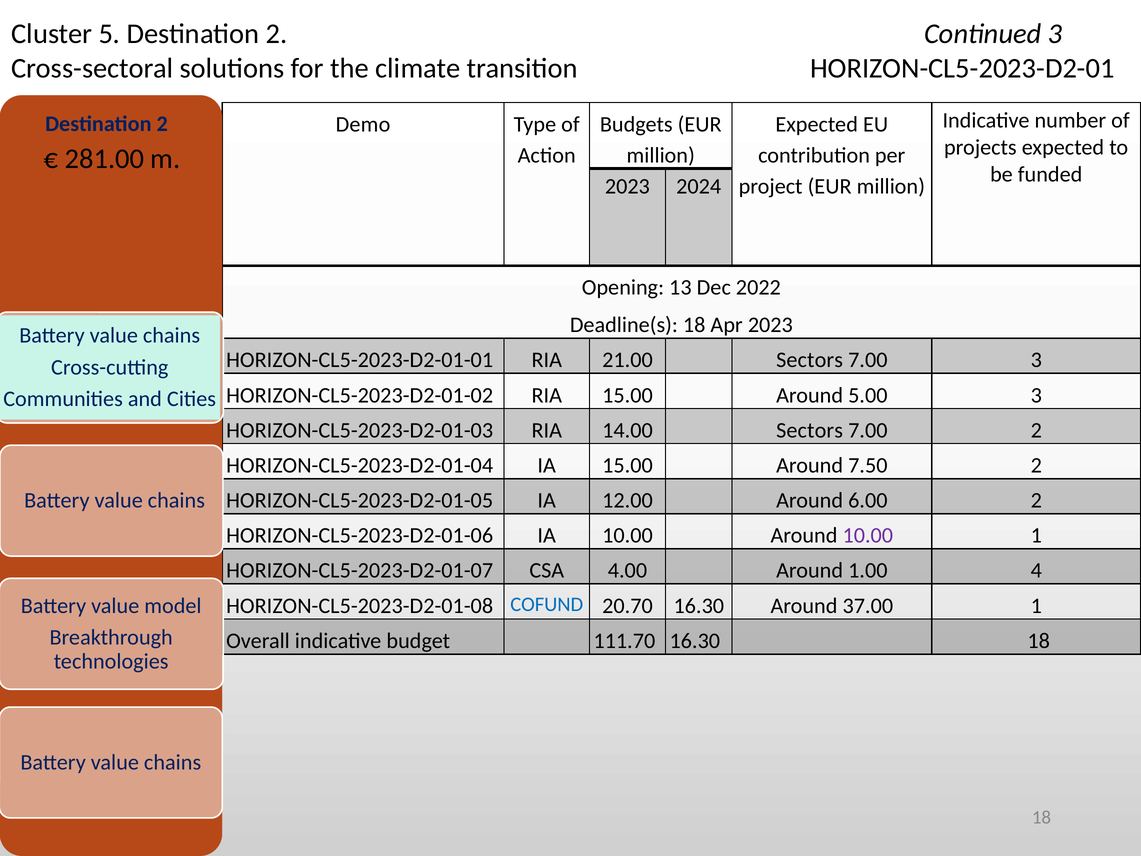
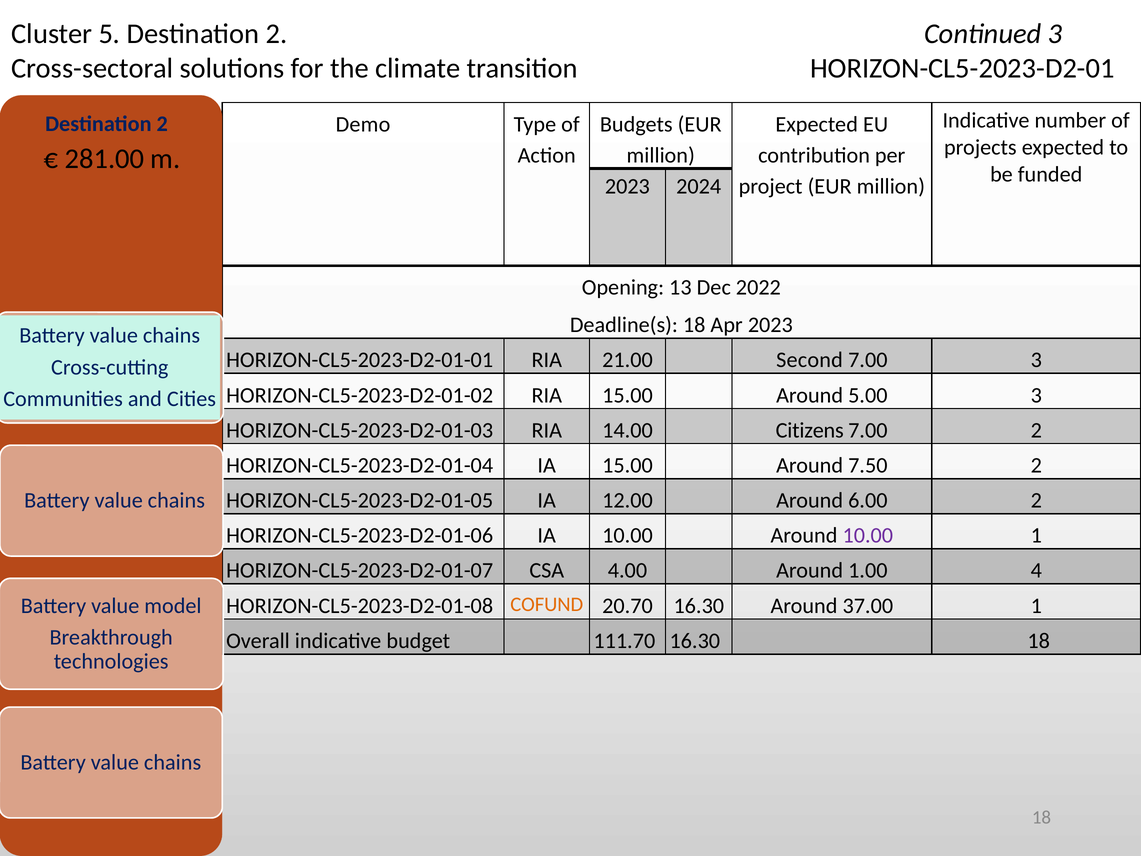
21.00 Sectors: Sectors -> Second (810, 360)
14.00 Sectors: Sectors -> Citizens (810, 430)
COFUND colour: blue -> orange (547, 604)
